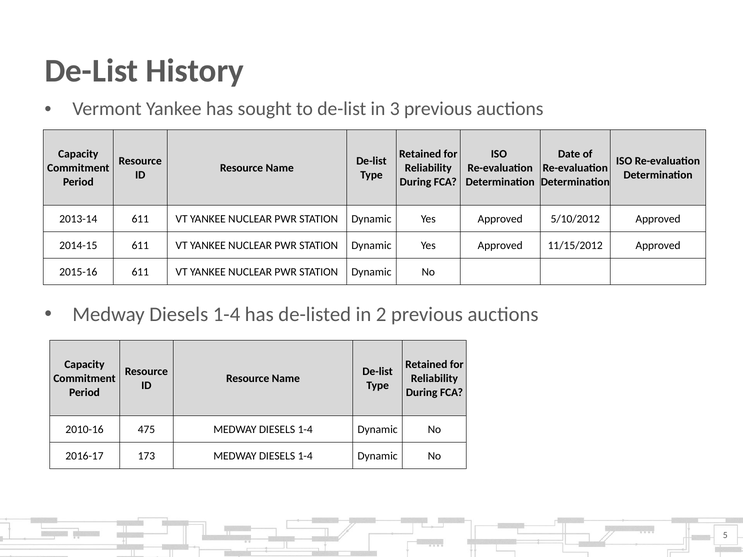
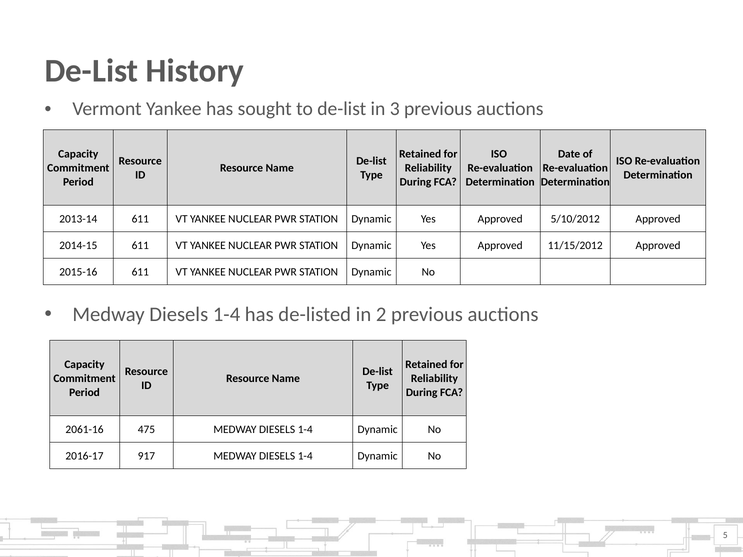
2010-16: 2010-16 -> 2061-16 (85, 430)
173: 173 -> 917 (146, 456)
